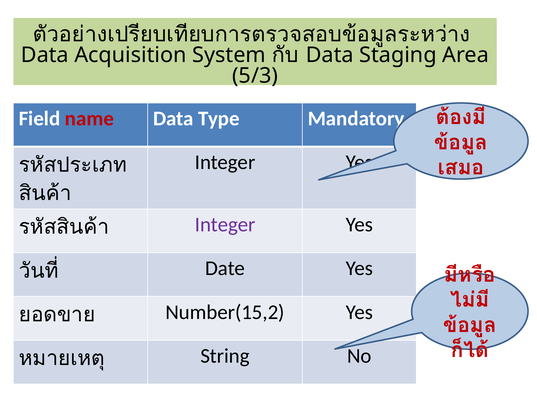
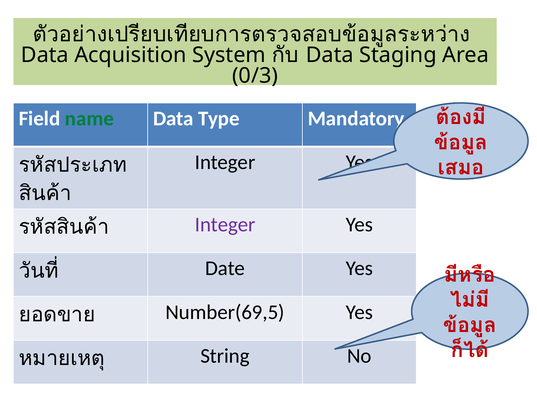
5/3: 5/3 -> 0/3 (255, 76)
name colour: red -> green (89, 119)
Number(15,2: Number(15,2 -> Number(69,5 (225, 312)
